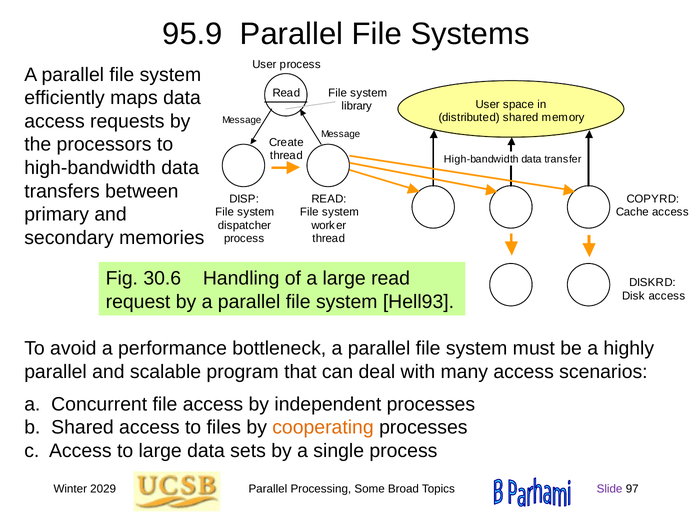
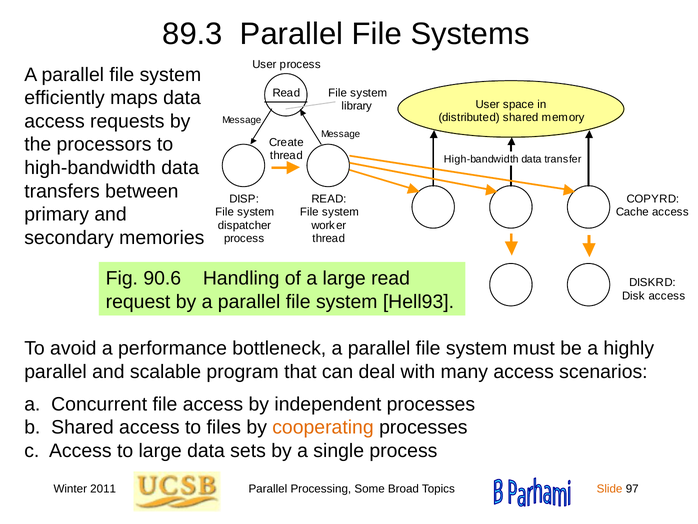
95.9: 95.9 -> 89.3 (192, 34)
30.6: 30.6 -> 90.6 (162, 278)
2029: 2029 -> 2011 (103, 488)
Slide colour: purple -> orange (610, 488)
